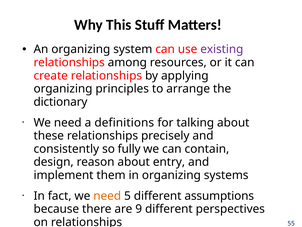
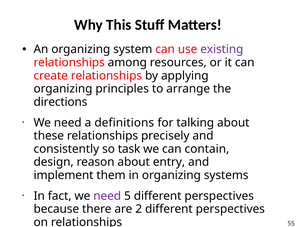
dictionary: dictionary -> directions (60, 102)
fully: fully -> task (129, 149)
need colour: orange -> purple (107, 195)
5 different assumptions: assumptions -> perspectives (219, 195)
9: 9 -> 2 (139, 209)
